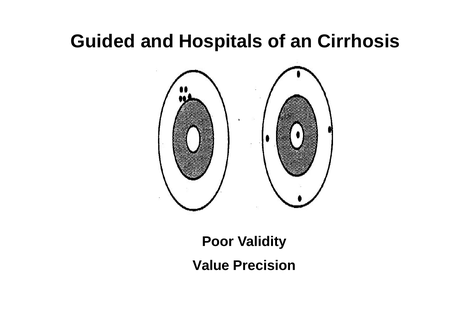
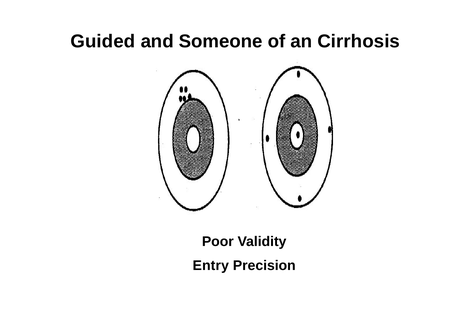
Hospitals: Hospitals -> Someone (221, 41)
Value: Value -> Entry (211, 265)
